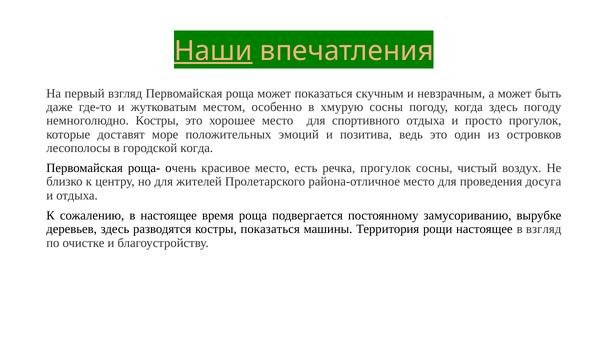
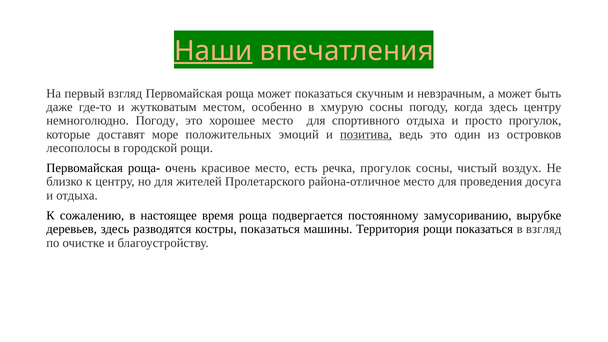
здесь погоду: погоду -> центру (543, 107)
немноголюдно Костры: Костры -> Погоду (157, 121)
позитива underline: none -> present (366, 134)
городской когда: когда -> рощи (197, 148)
рощи настоящее: настоящее -> показаться (484, 229)
